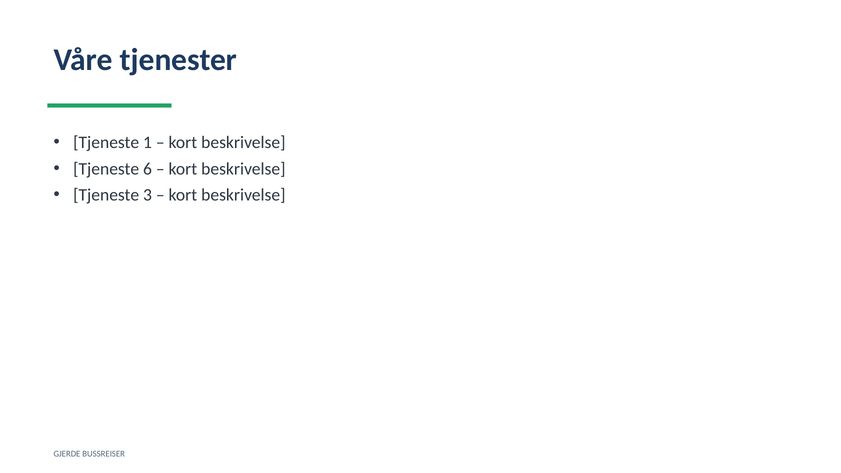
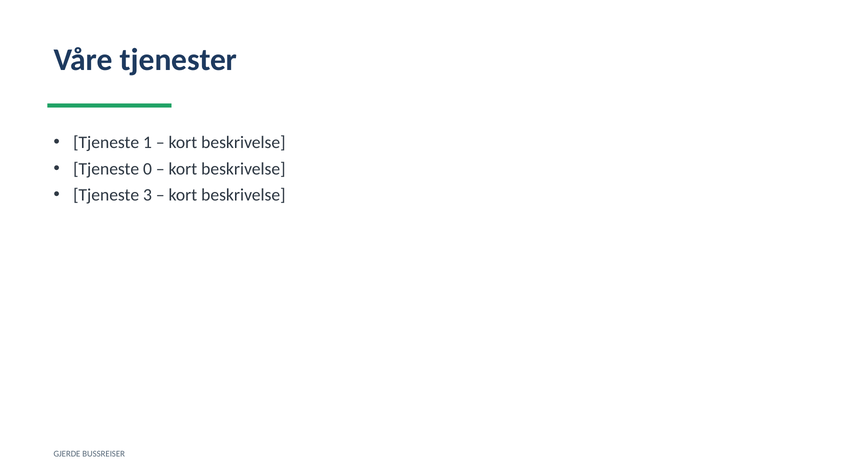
6: 6 -> 0 (147, 169)
